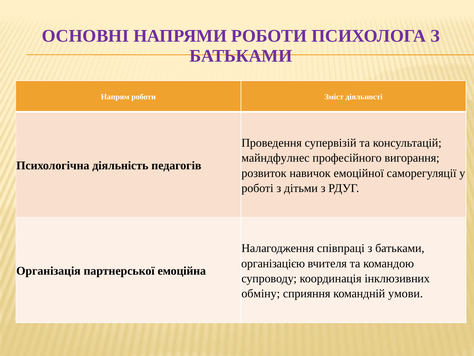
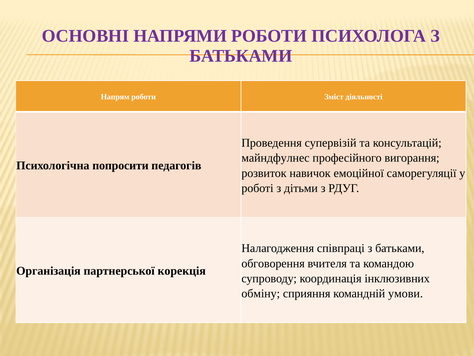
діяльність: діяльність -> попросити (120, 165)
організацією: організацією -> обговорення (273, 263)
емоційна: емоційна -> корекція (182, 271)
